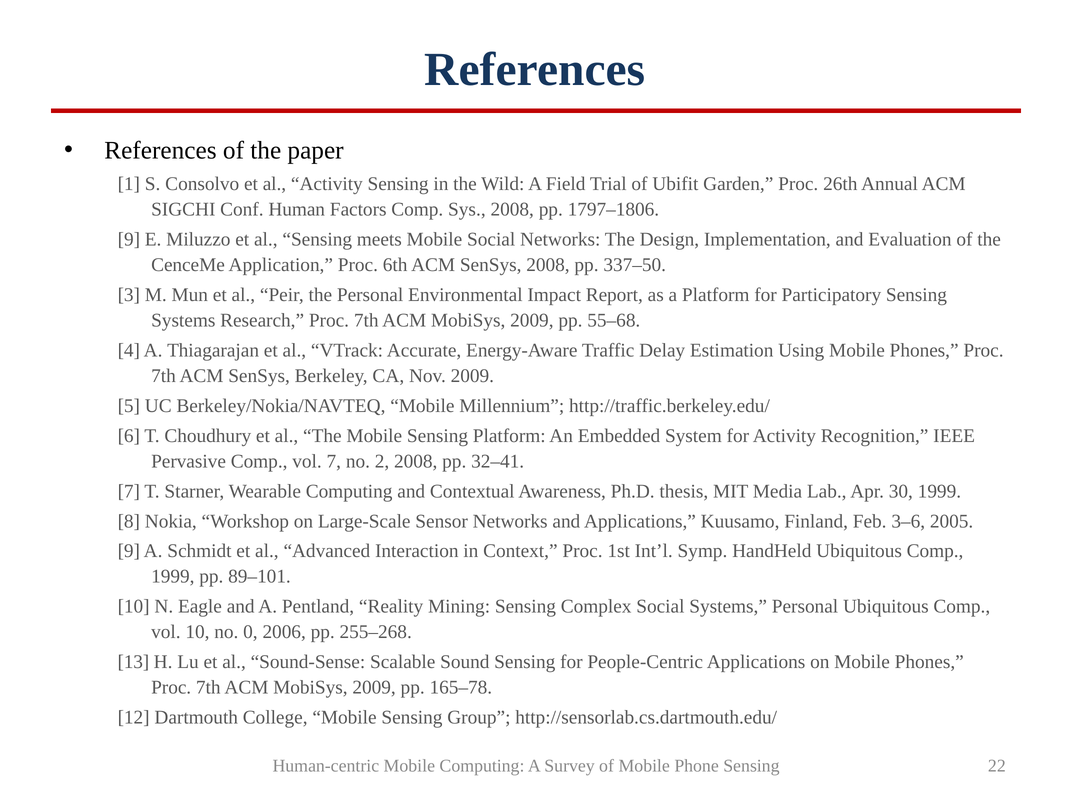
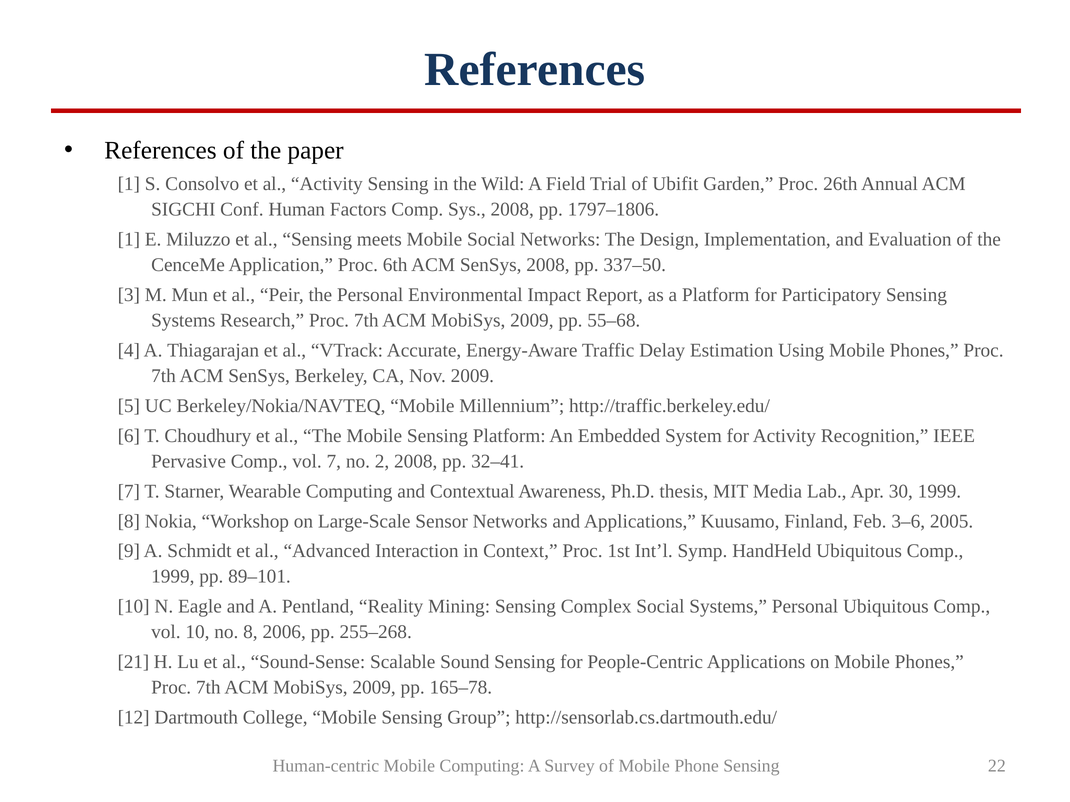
9: 9 -> 1 (129, 239)
no 0: 0 -> 8 (250, 633)
13: 13 -> 21 (133, 662)
